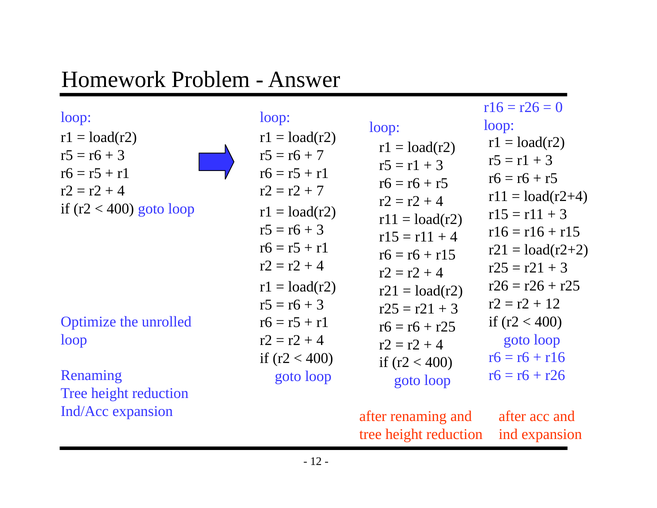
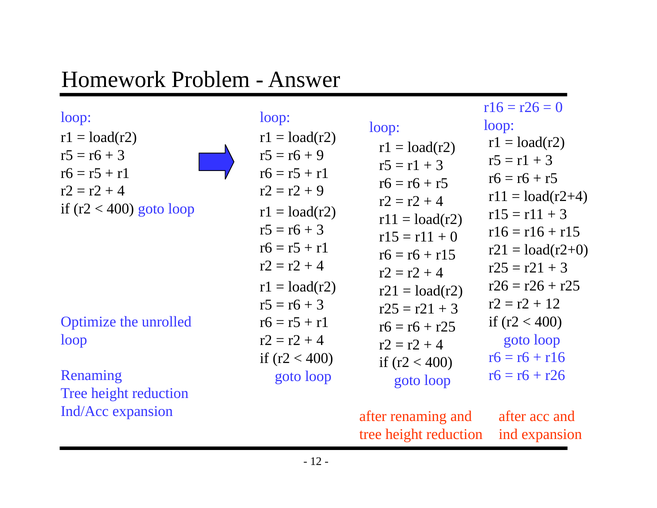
7: 7 -> 9 (320, 155)
7: 7 -> 9 (320, 191)
4: 4 -> 0 (454, 237)
load(r2+2: load(r2+2 -> load(r2+0 (556, 250)
